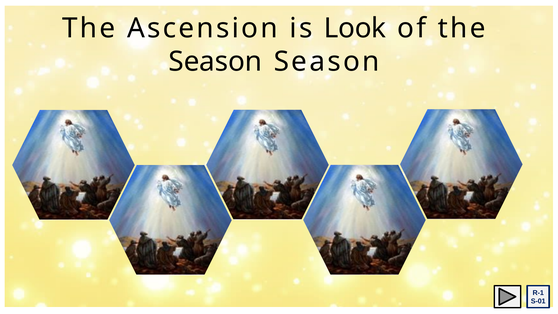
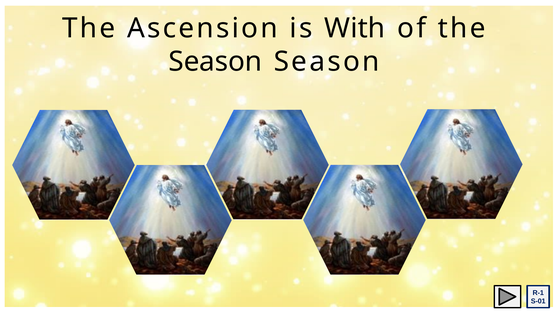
Look: Look -> With (355, 28)
